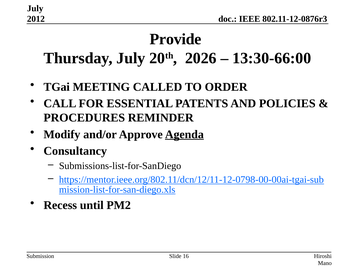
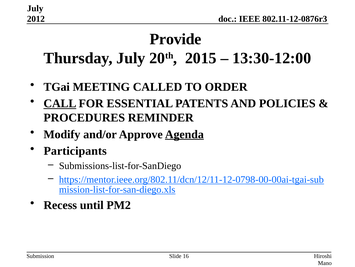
2026: 2026 -> 2015 (201, 58)
13:30-66:00: 13:30-66:00 -> 13:30-12:00 (272, 58)
CALL underline: none -> present (60, 103)
Consultancy: Consultancy -> Participants (75, 151)
